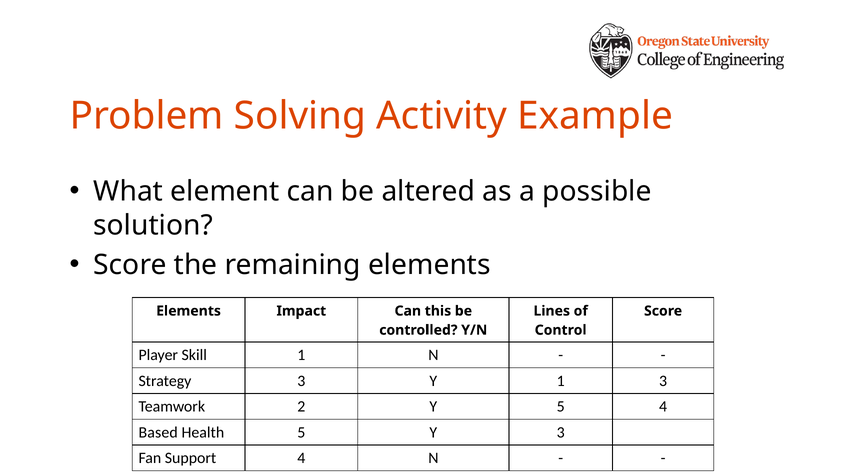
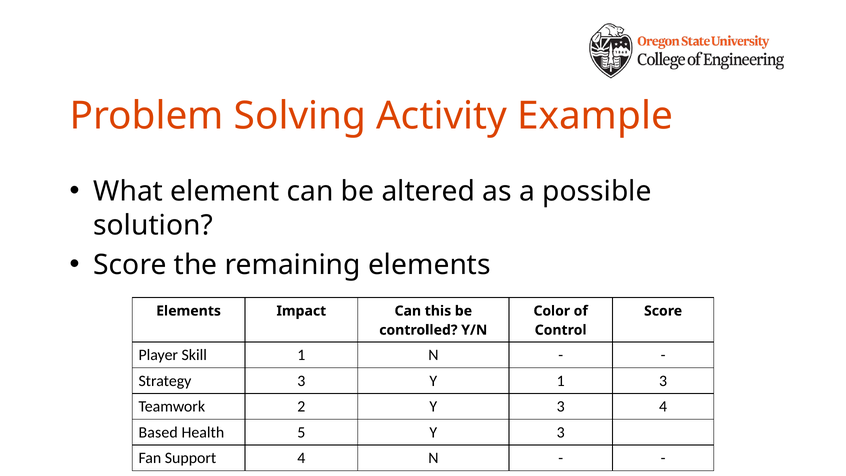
Lines: Lines -> Color (552, 311)
2 Y 5: 5 -> 3 (561, 407)
